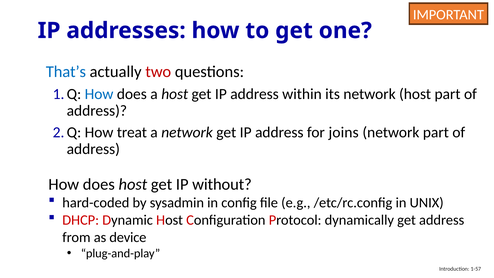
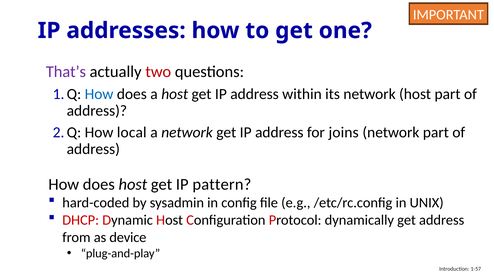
That’s colour: blue -> purple (66, 72)
treat: treat -> local (132, 132)
without: without -> pattern (222, 184)
